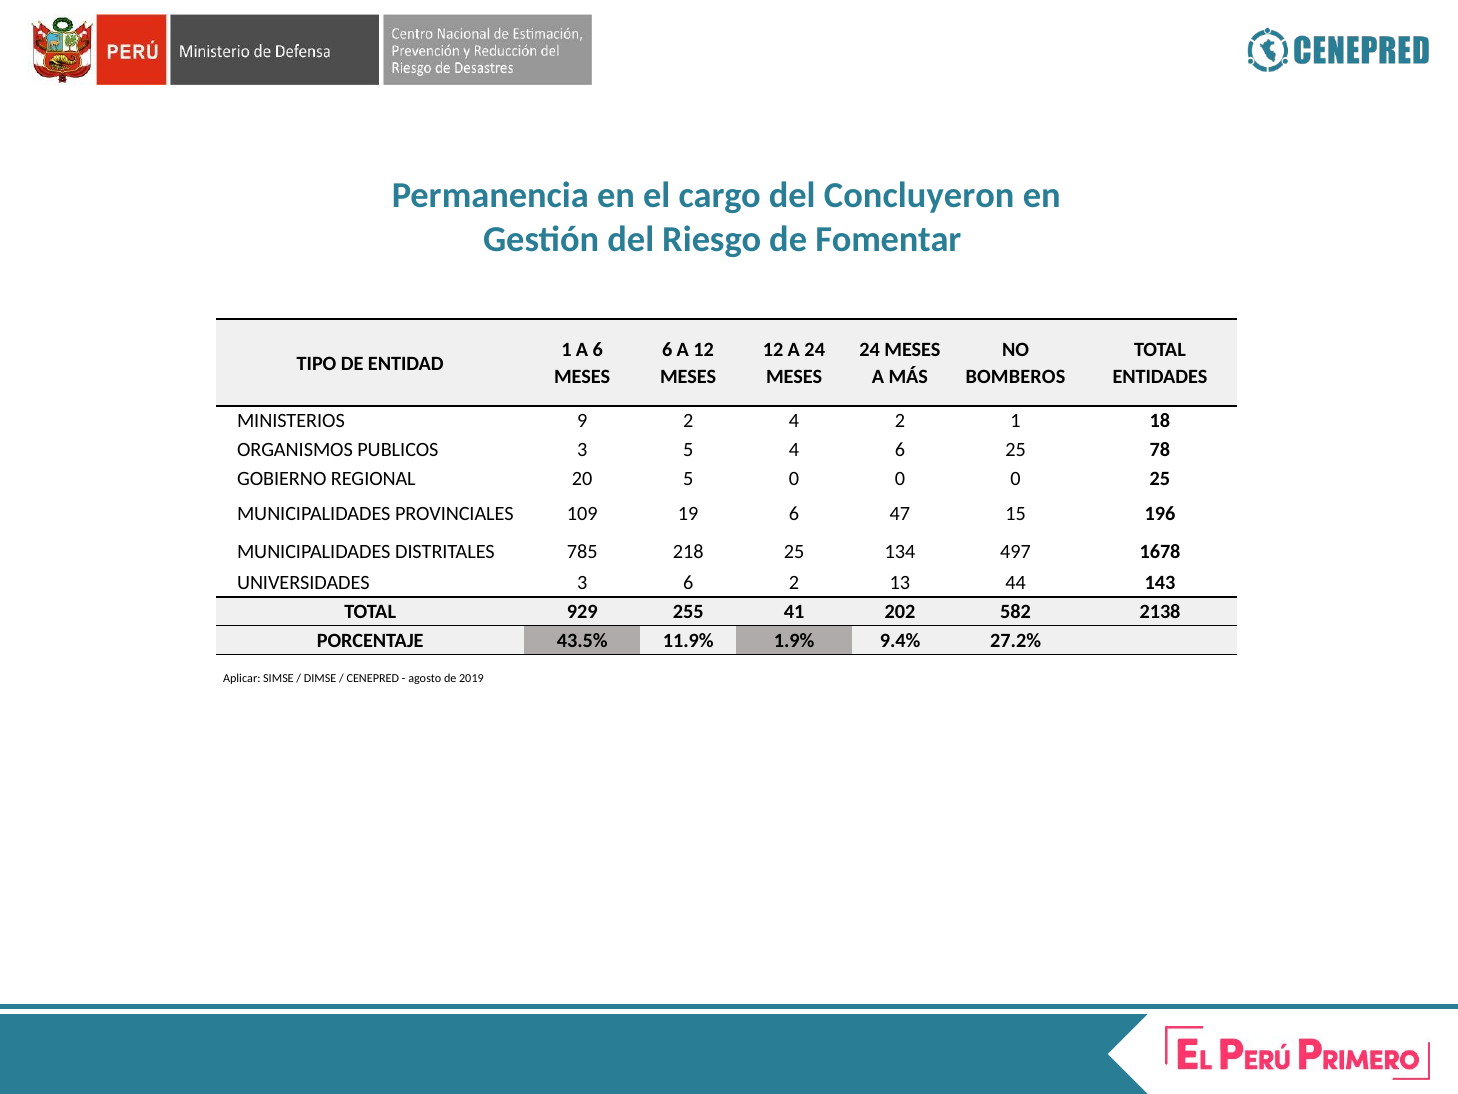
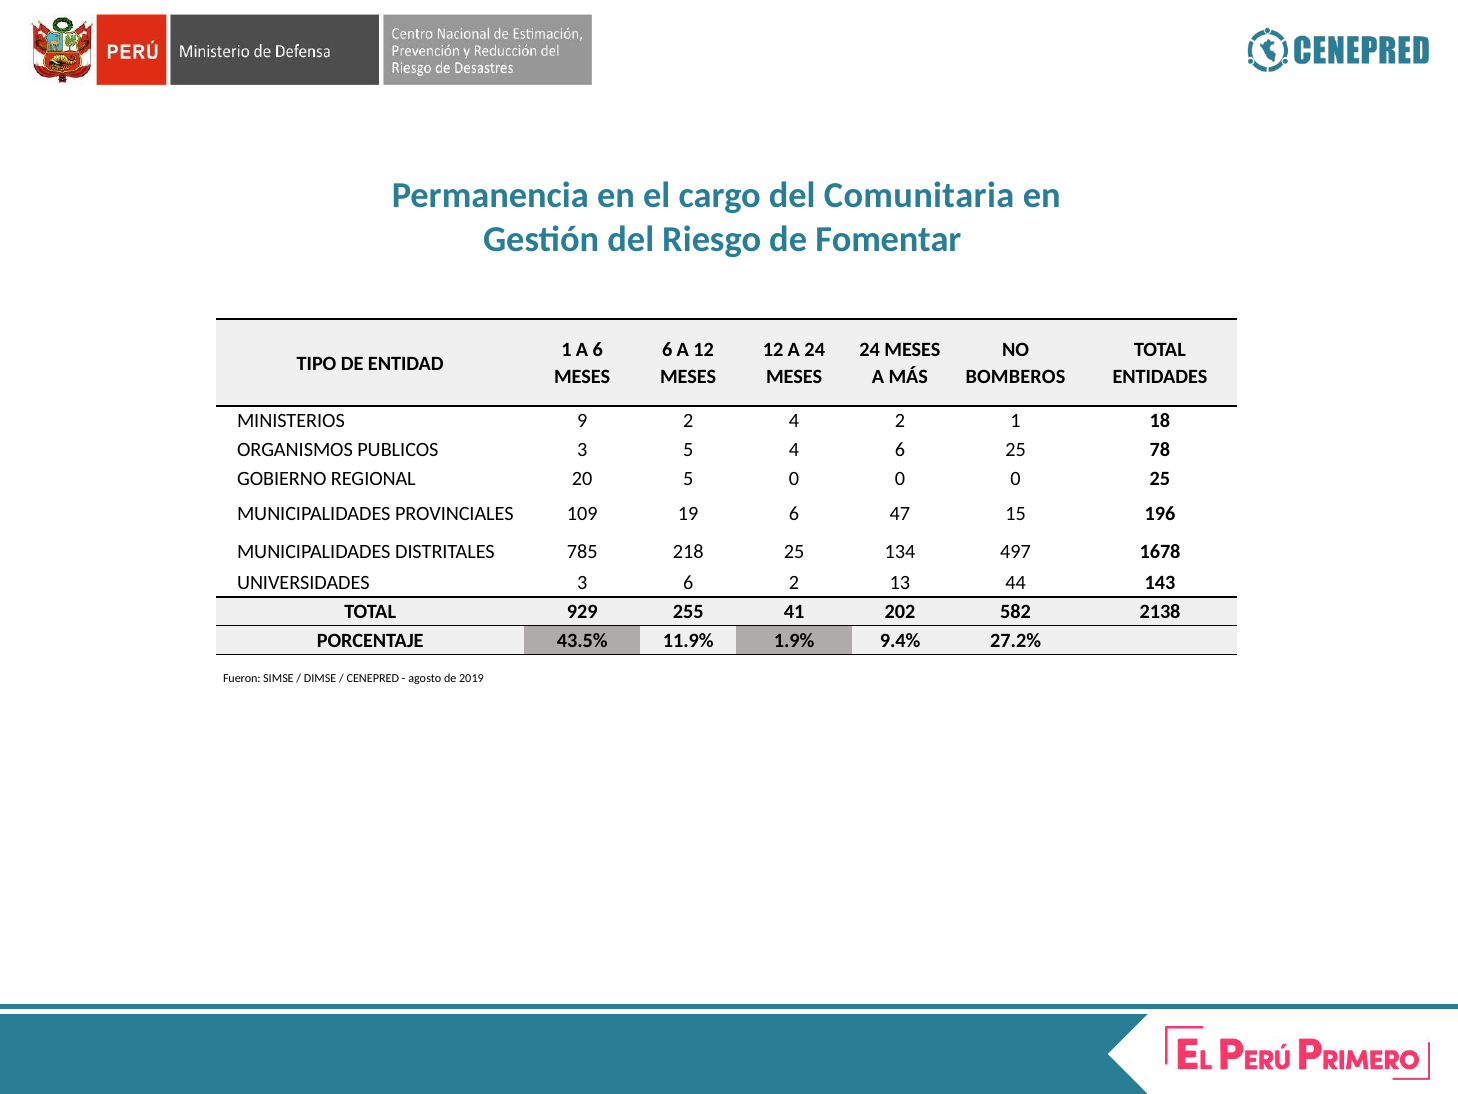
Concluyeron: Concluyeron -> Comunitaria (919, 196)
Aplicar: Aplicar -> Fueron (242, 678)
